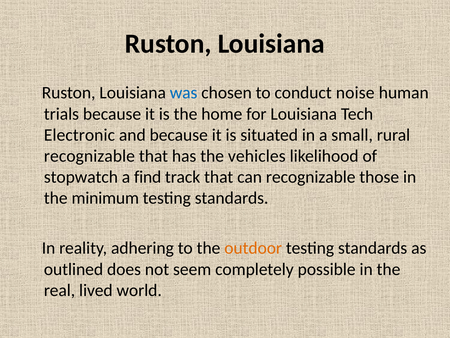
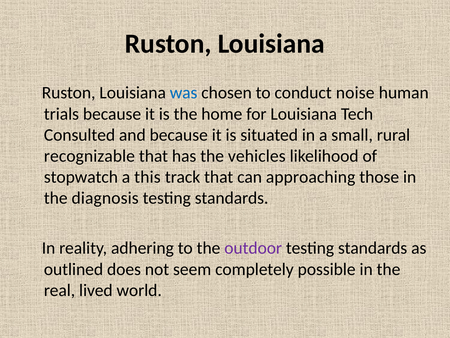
Electronic: Electronic -> Consulted (79, 135)
find: find -> this (147, 177)
can recognizable: recognizable -> approaching (311, 177)
minimum: minimum -> diagnosis (105, 198)
outdoor colour: orange -> purple (253, 248)
